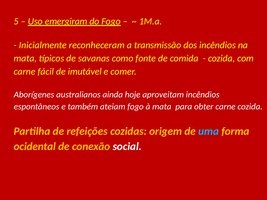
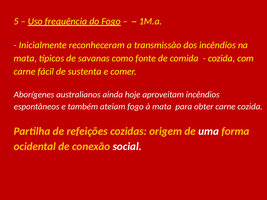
emergiram: emergiram -> frequência (66, 21)
imutável: imutável -> sustenta (85, 72)
uma colour: light blue -> white (209, 131)
